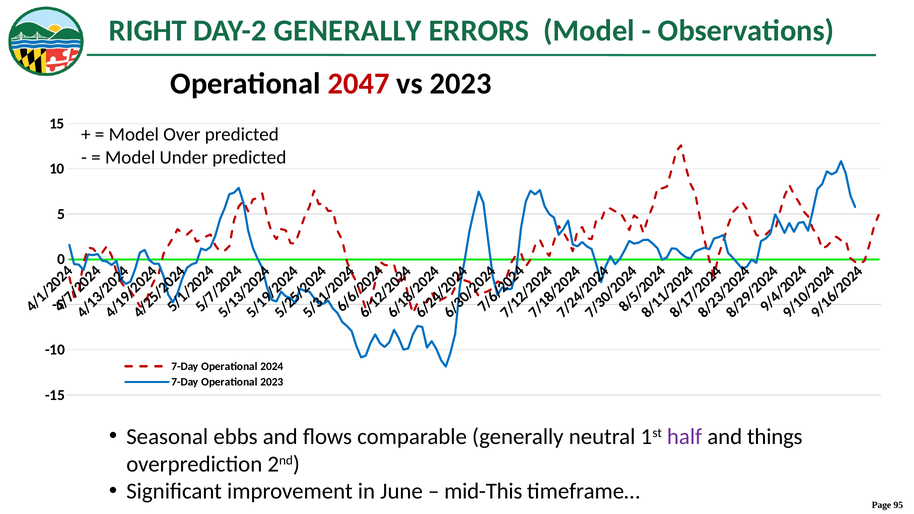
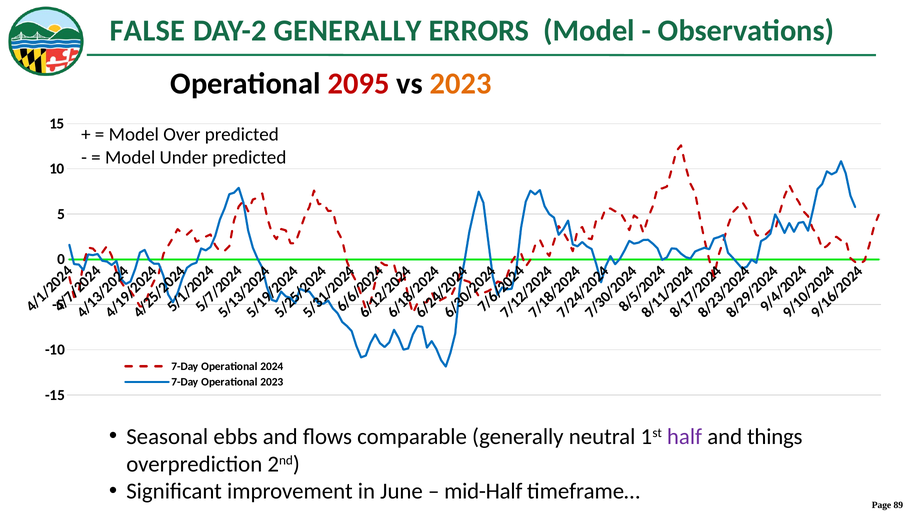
RIGHT: RIGHT -> FALSE (147, 31)
2047: 2047 -> 2095 (359, 84)
2023 colour: black -> orange (461, 84)
mid-This: mid-This -> mid-Half (483, 492)
95: 95 -> 89 (898, 505)
